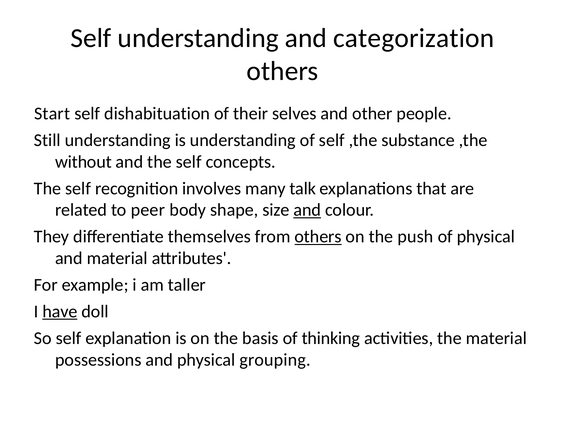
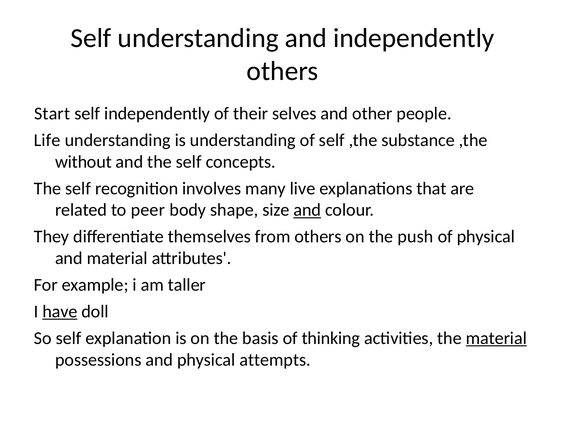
and categorization: categorization -> independently (414, 38)
self dishabituation: dishabituation -> independently (157, 114)
Still: Still -> Life (47, 140)
talk: talk -> live (303, 189)
others underline: present -> none (318, 237)
material underline: none -> present (496, 339)
grouping: grouping -> attempts (275, 360)
